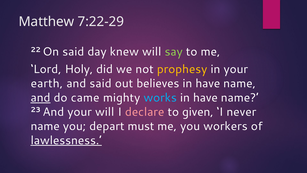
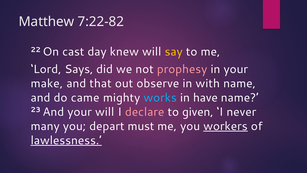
7:22-29: 7:22-29 -> 7:22-82 (101, 22)
On said: said -> cast (73, 52)
say colour: light green -> yellow (174, 52)
Holy: Holy -> Says (79, 69)
prophesy colour: yellow -> pink (182, 69)
earth: earth -> make (47, 83)
and said: said -> that (101, 83)
believes: believes -> observe (158, 83)
have: have -> with (208, 83)
and underline: present -> none (41, 98)
name: name -> many (45, 126)
workers underline: none -> present (225, 126)
